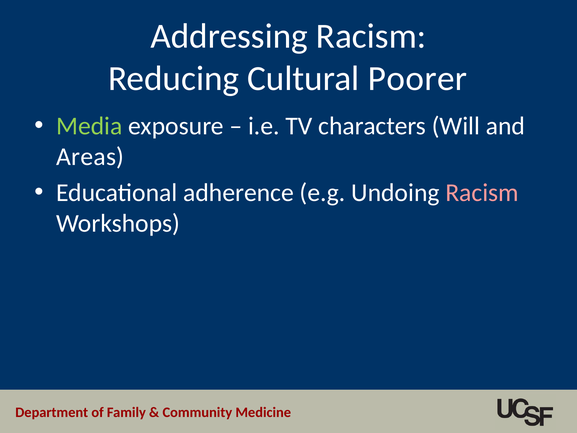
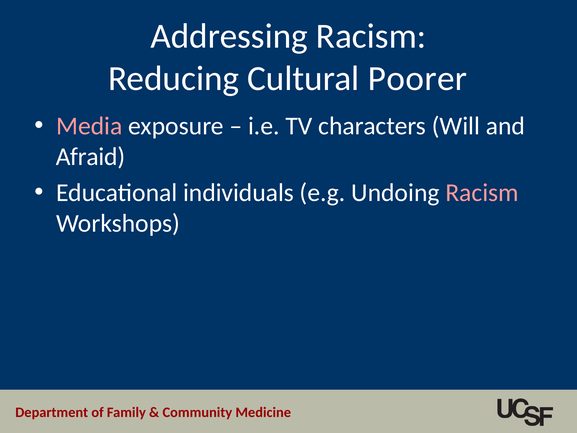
Media colour: light green -> pink (89, 126)
Areas: Areas -> Afraid (90, 157)
adherence: adherence -> individuals (239, 193)
